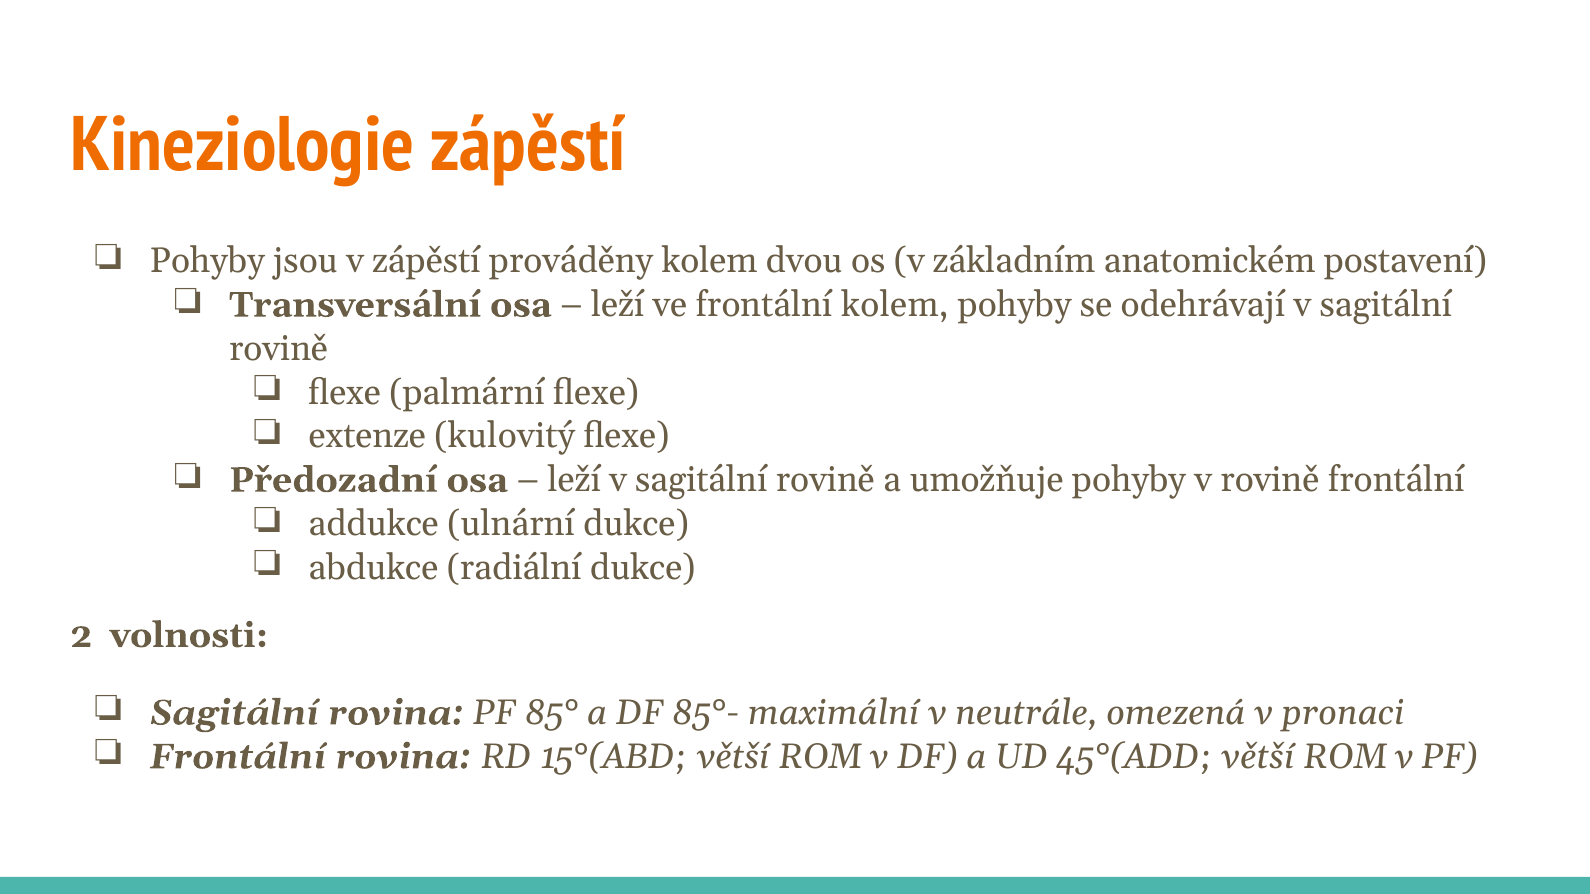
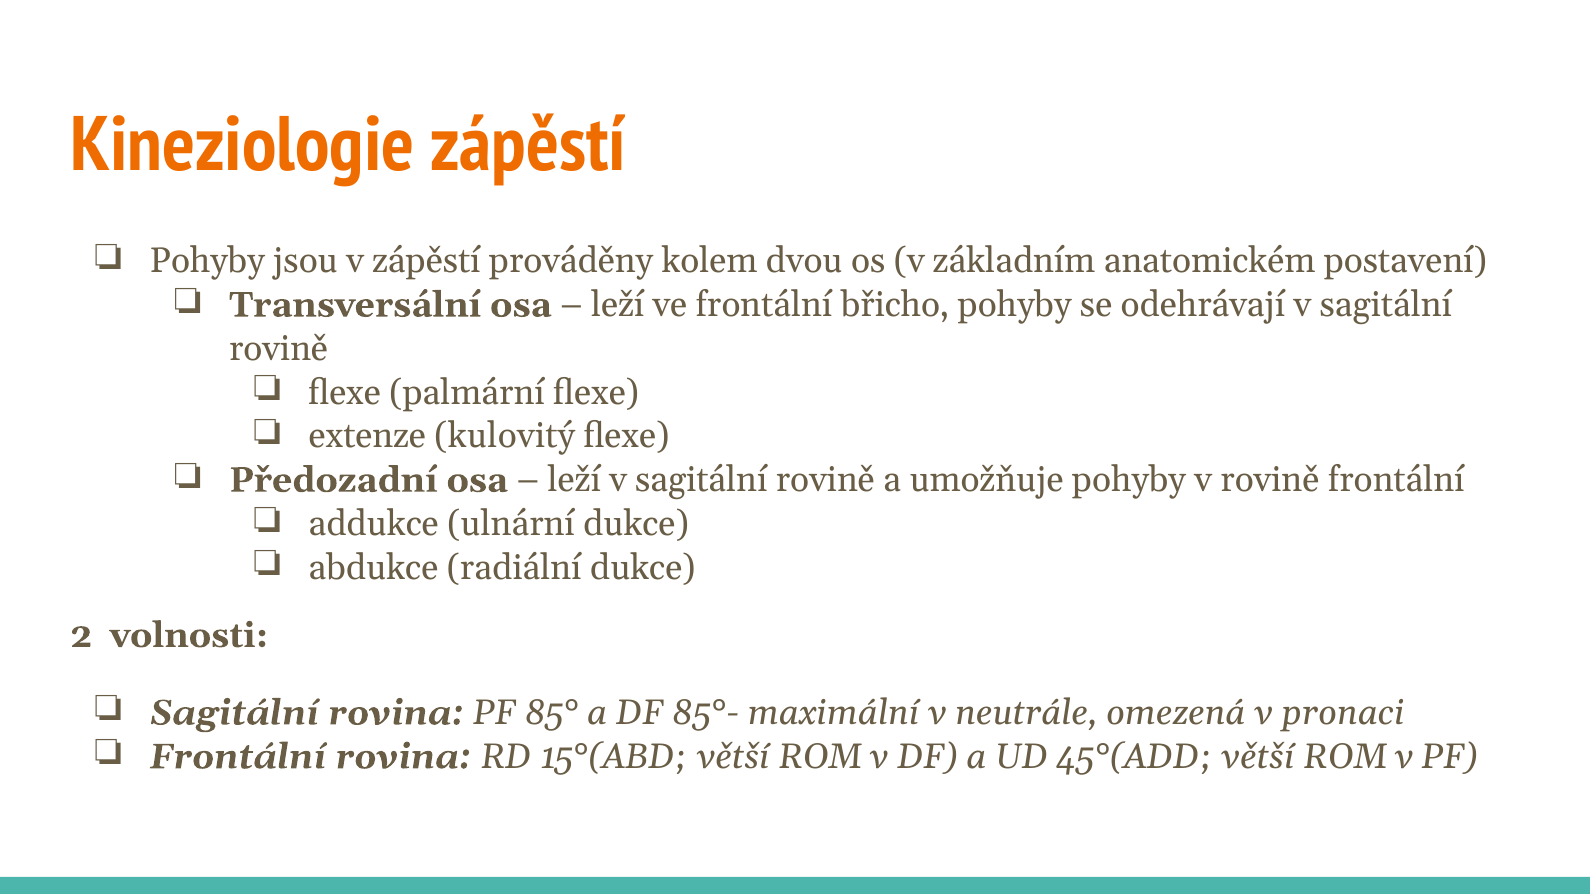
frontální kolem: kolem -> břicho (895, 305)
